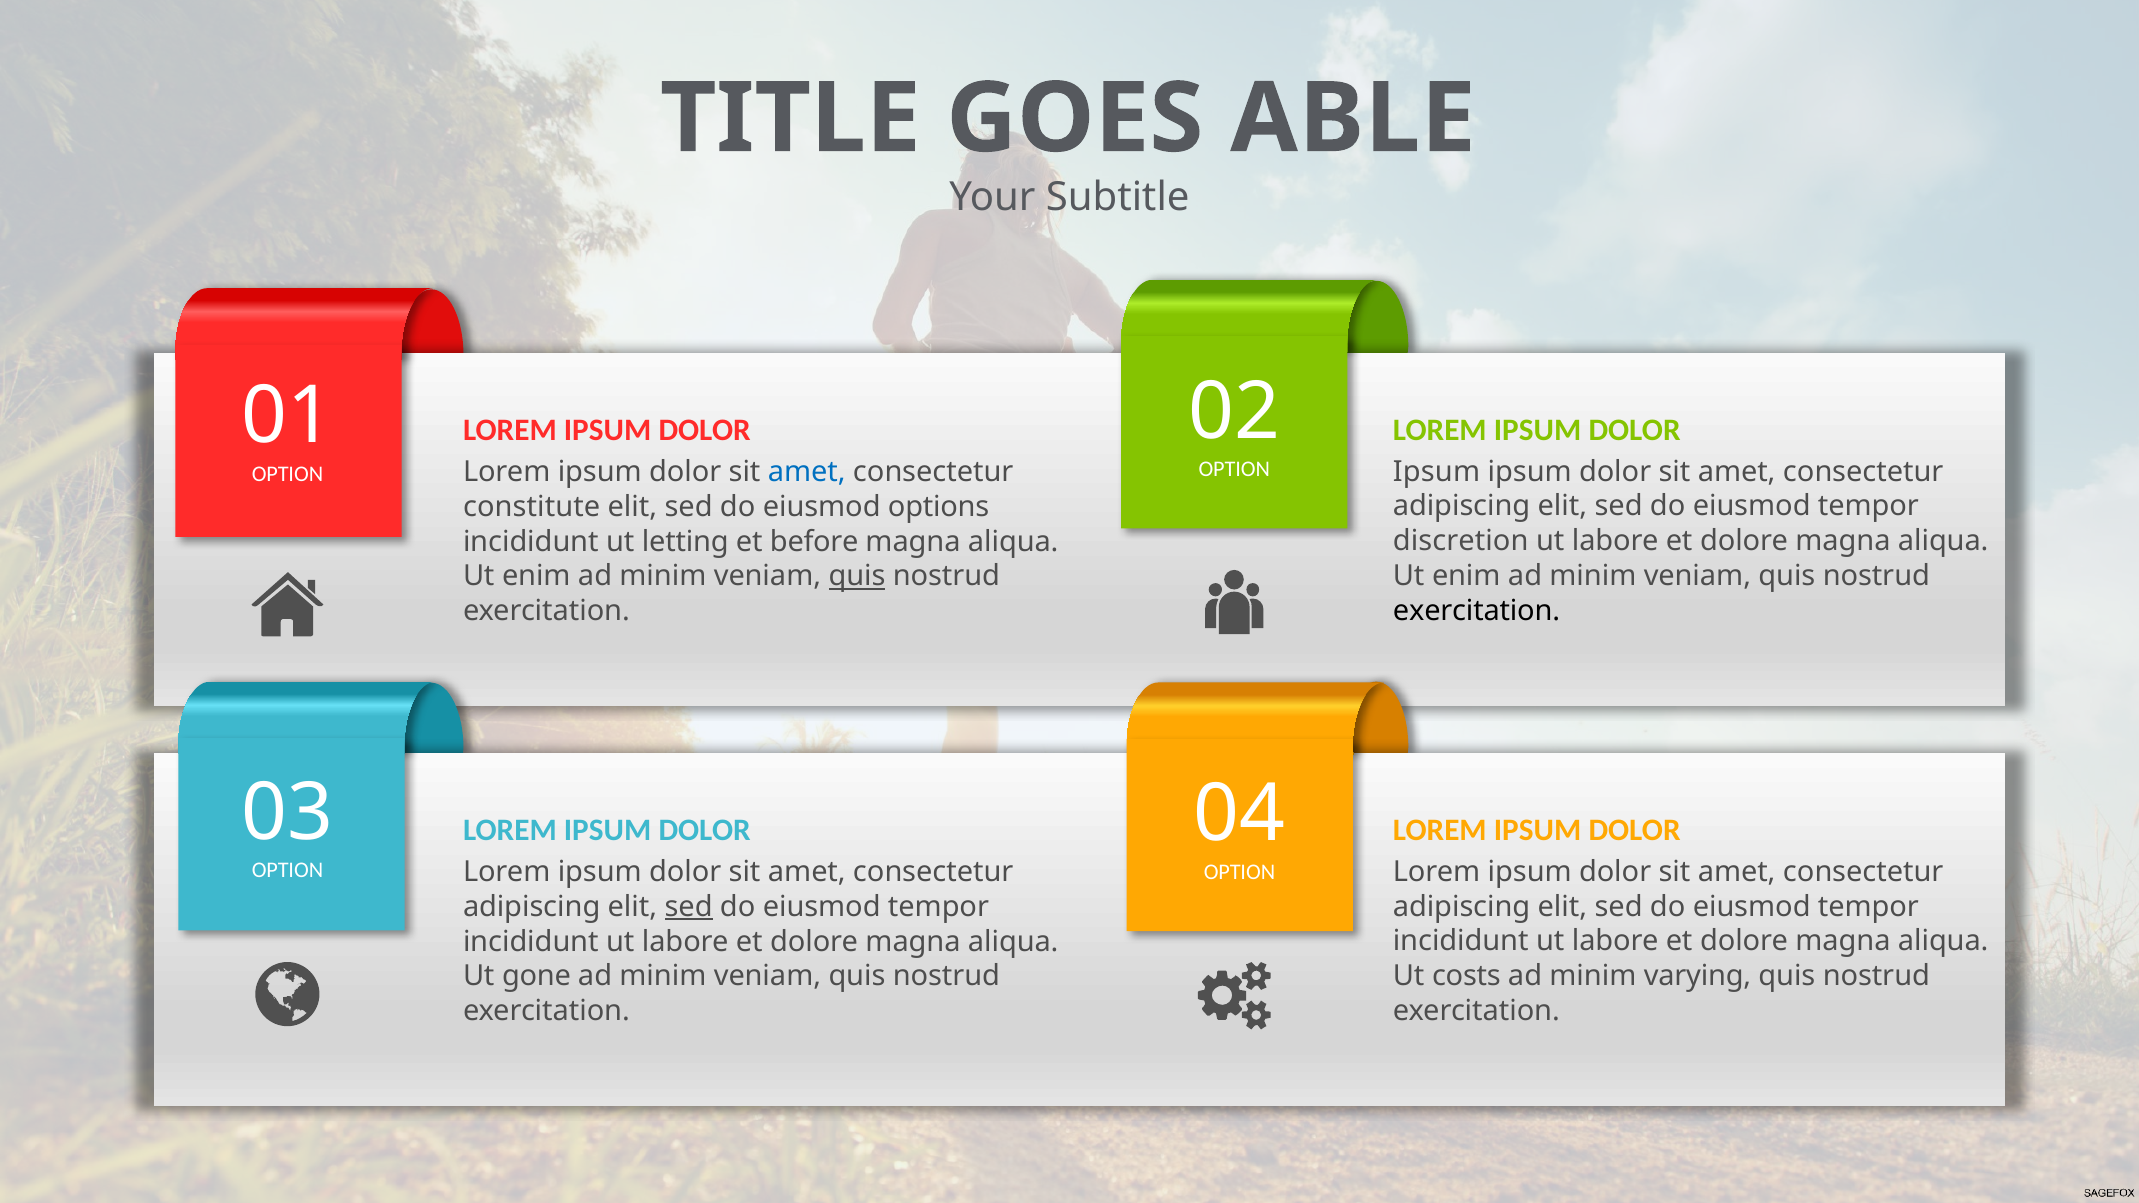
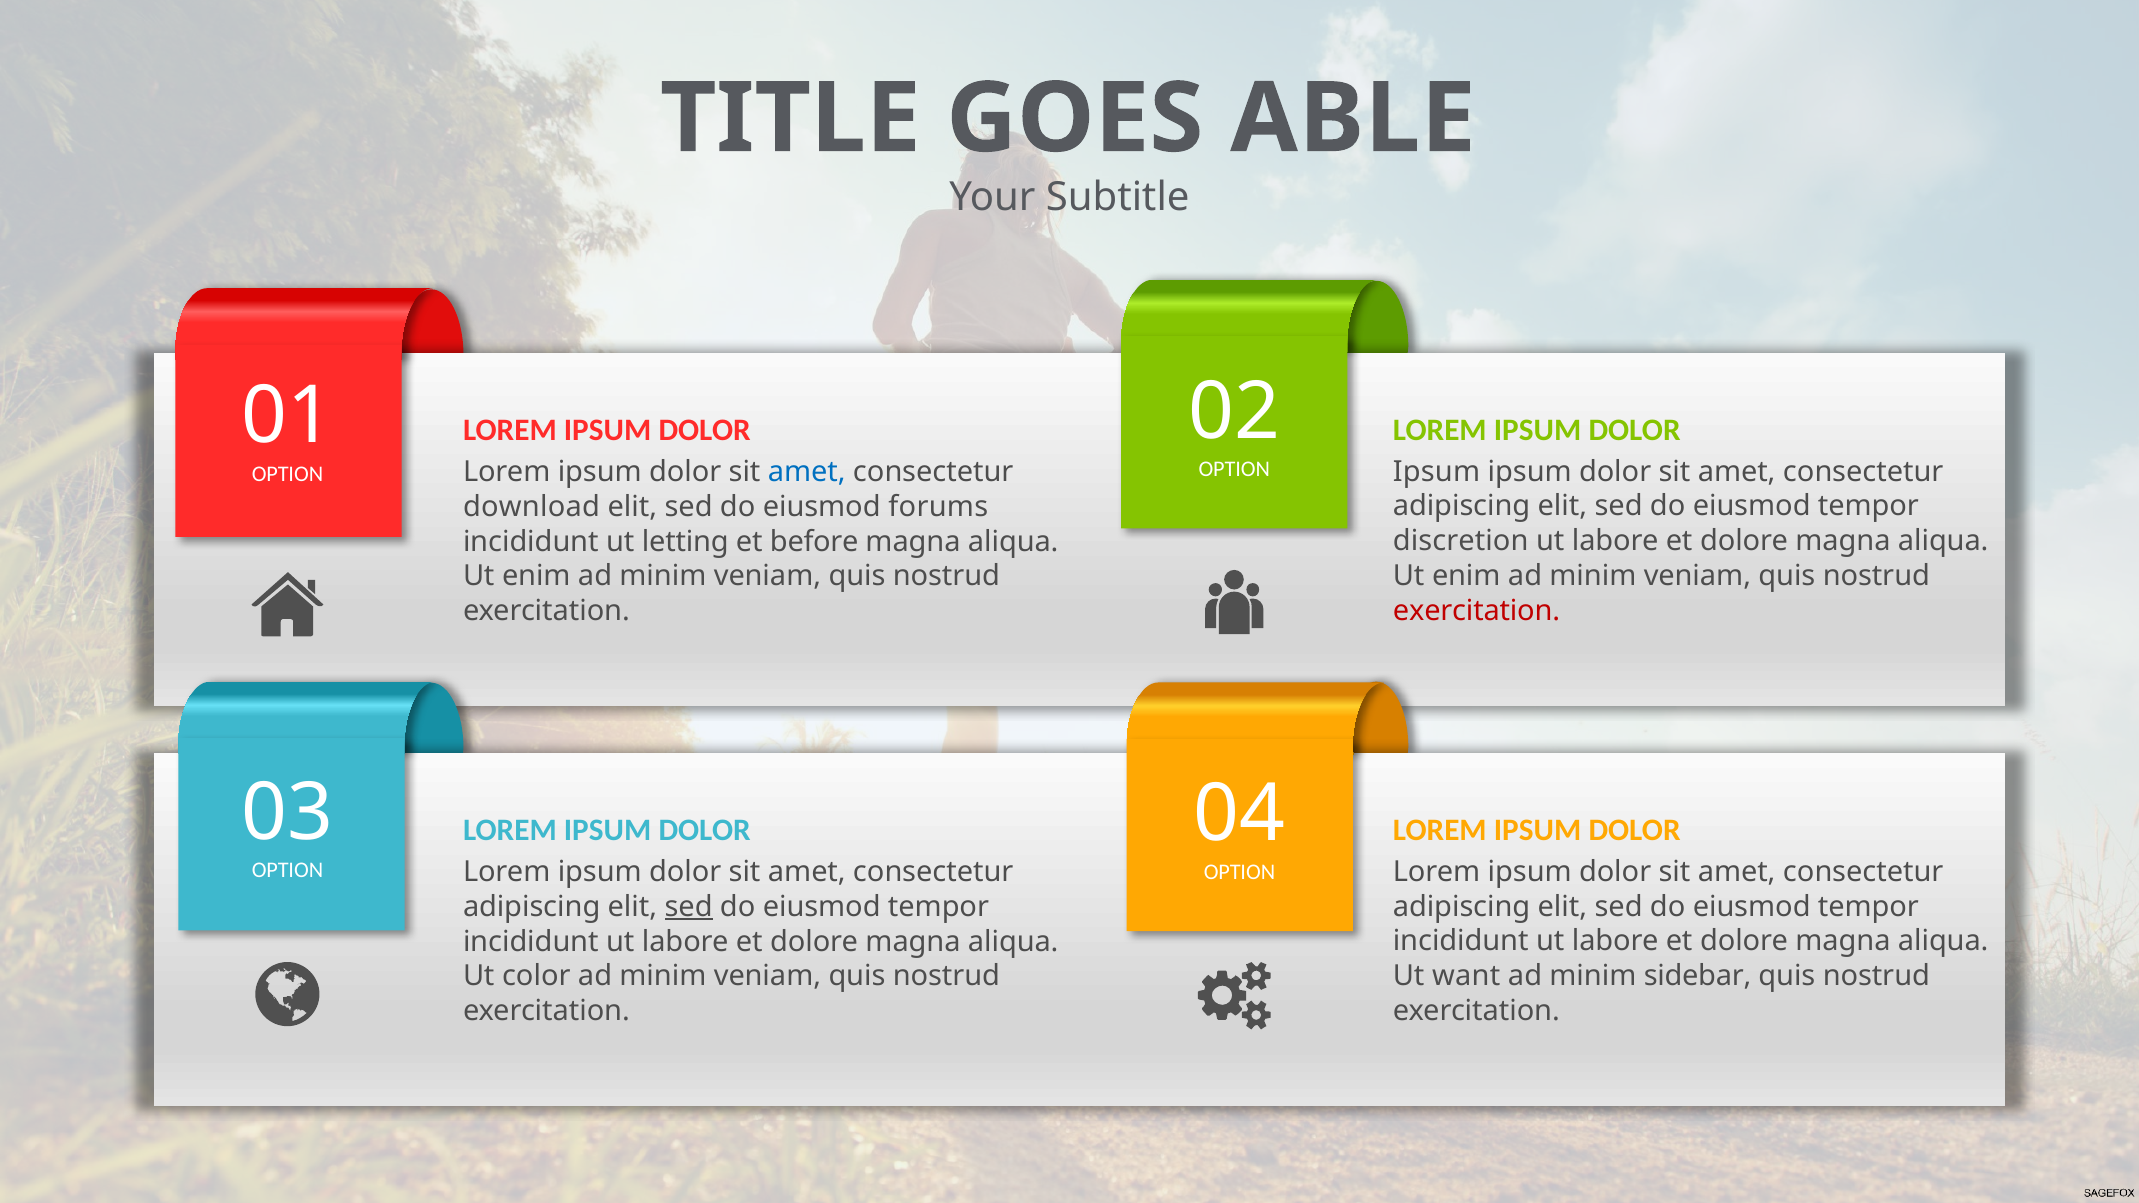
constitute: constitute -> download (532, 507)
options: options -> forums (938, 507)
quis underline: present -> none (857, 576)
exercitation colour: black -> red (1477, 611)
costs: costs -> want (1466, 976)
varying: varying -> sidebar (1698, 976)
gone: gone -> color (536, 977)
